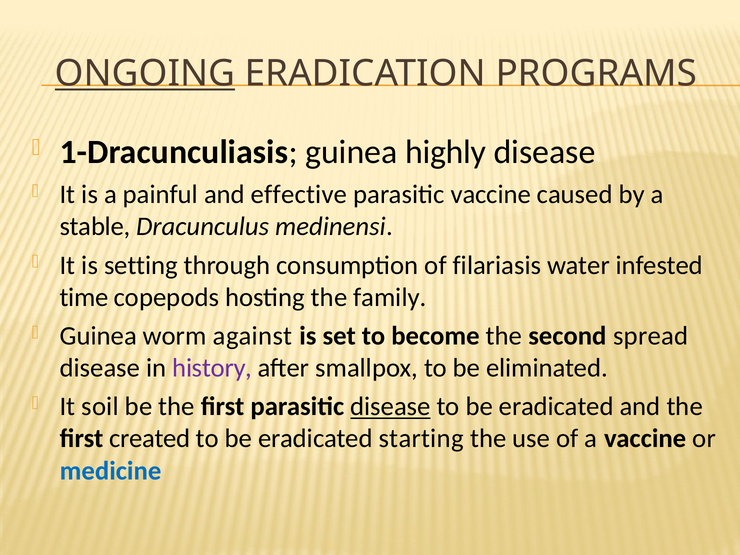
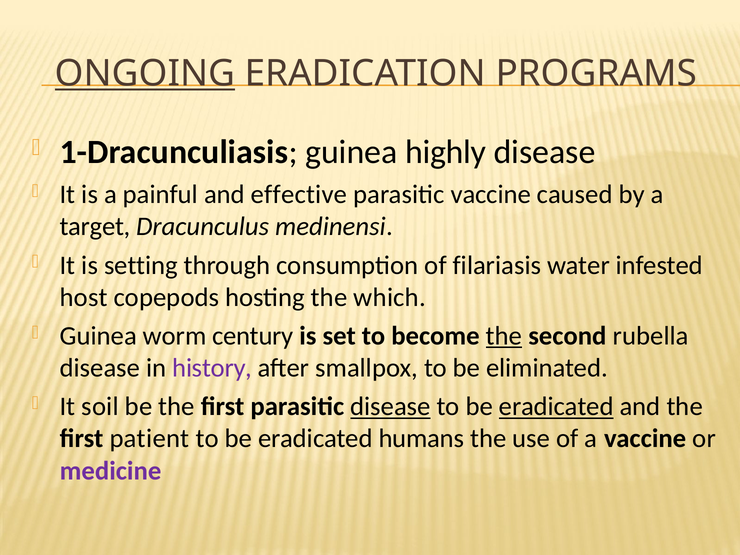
stable: stable -> target (95, 227)
time: time -> host (84, 297)
family: family -> which (390, 297)
against: against -> century (253, 336)
the underline: none -> present (504, 336)
spread: spread -> rubella (651, 336)
eradicated underline: none -> present (556, 407)
created: created -> patient (149, 439)
starting: starting -> humans (421, 439)
medicine colour: blue -> purple (111, 471)
